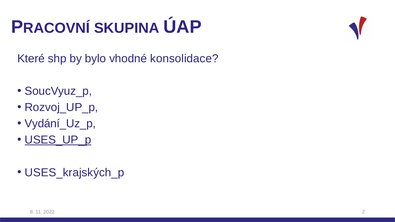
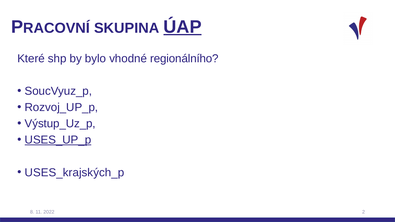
ÚAP underline: none -> present (182, 27)
konsolidace: konsolidace -> regionálního (184, 59)
Vydání_Uz_p: Vydání_Uz_p -> Výstup_Uz_p (60, 124)
